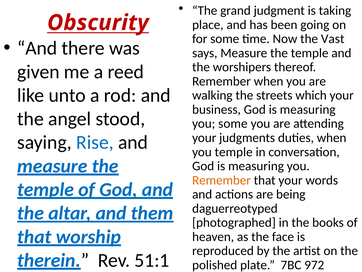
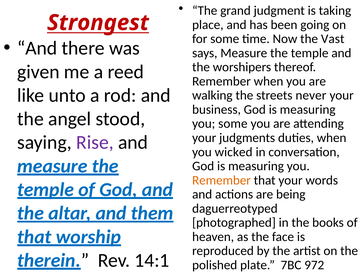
Obscurity: Obscurity -> Strongest (98, 23)
which: which -> never (311, 95)
Rise colour: blue -> purple (95, 142)
you temple: temple -> wicked (234, 152)
51:1: 51:1 -> 14:1 (152, 260)
